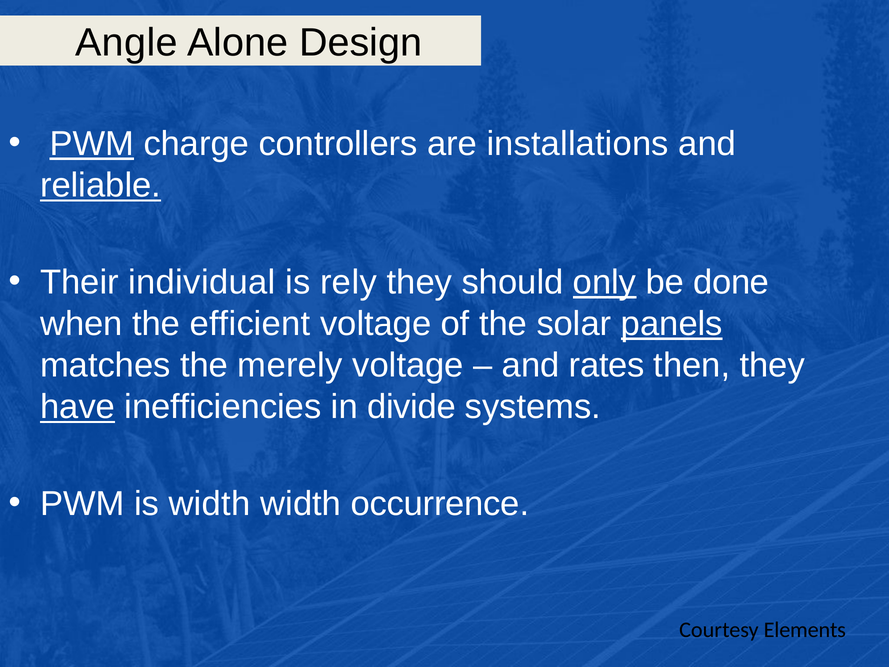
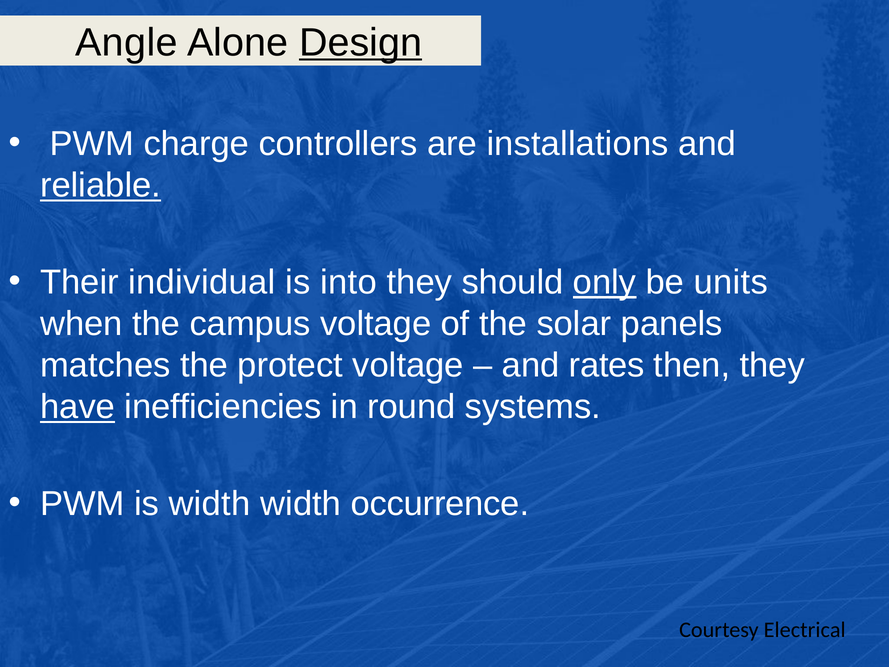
Design underline: none -> present (361, 42)
PWM underline: present -> none (92, 144)
rely: rely -> into (348, 282)
done: done -> units (731, 282)
efficient: efficient -> campus (250, 324)
panels underline: present -> none (672, 324)
merely: merely -> protect (290, 365)
divide: divide -> round (411, 407)
Elements: Elements -> Electrical (805, 630)
